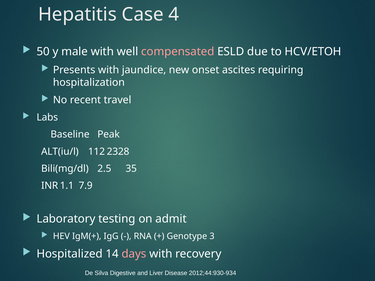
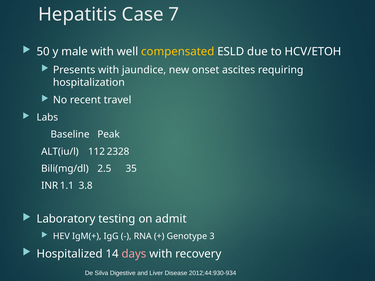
4: 4 -> 7 (174, 14)
compensated colour: pink -> yellow (178, 52)
7.9: 7.9 -> 3.8 (86, 186)
